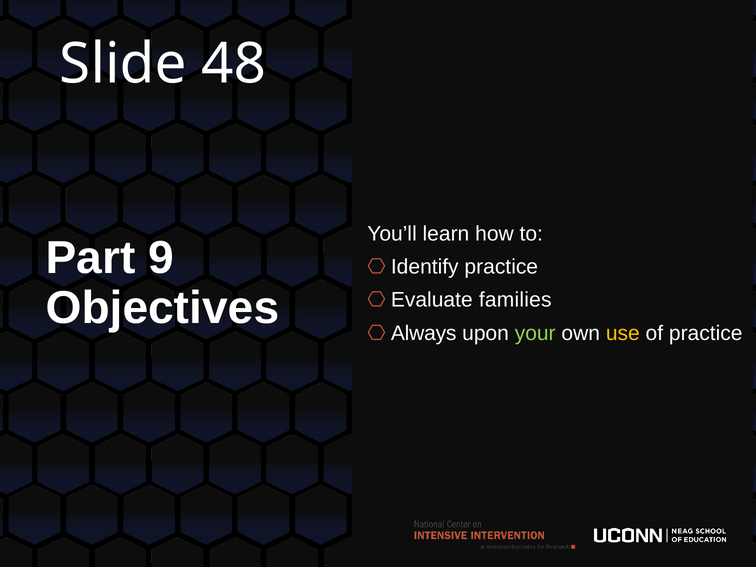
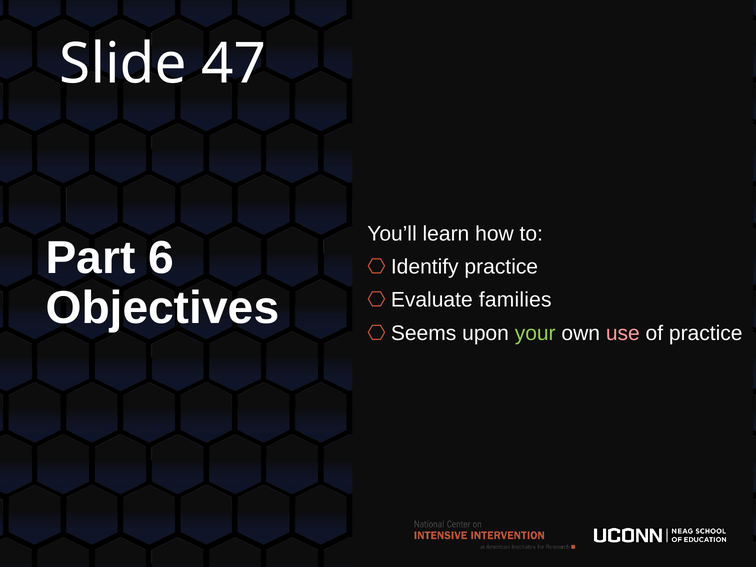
48: 48 -> 47 (234, 64)
9: 9 -> 6 (161, 258)
Always: Always -> Seems (424, 333)
use colour: yellow -> pink (623, 333)
